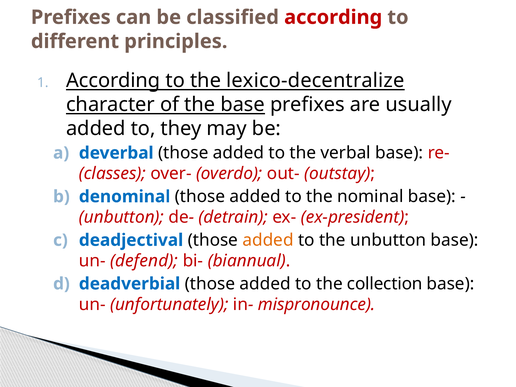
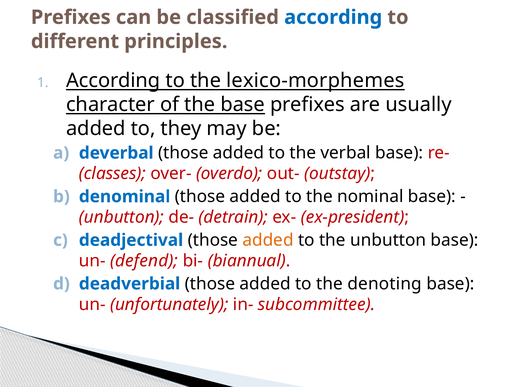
according colour: red -> blue (333, 17)
lexico-decentralize: lexico-decentralize -> lexico-morphemes (315, 80)
collection: collection -> denoting (385, 284)
mispronounce: mispronounce -> subcommittee (317, 304)
